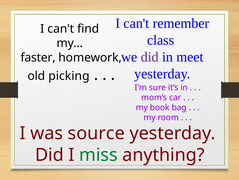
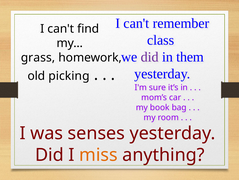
meet: meet -> them (190, 57)
faster: faster -> grass (38, 57)
source: source -> senses (96, 133)
miss colour: green -> orange (98, 154)
